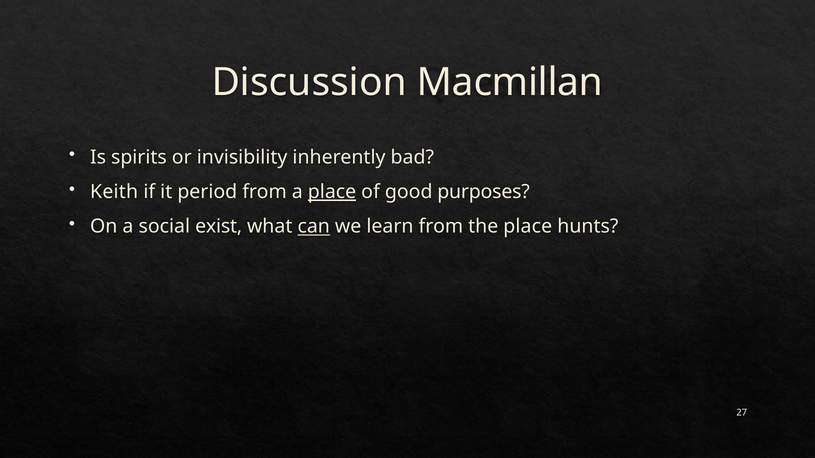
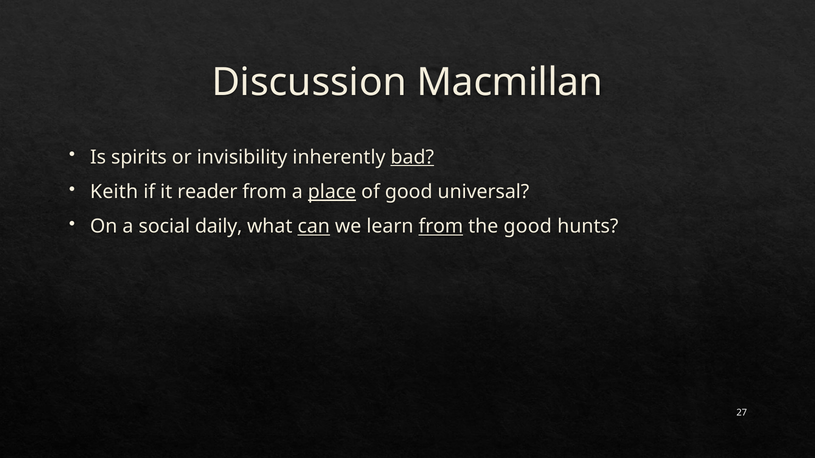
bad underline: none -> present (412, 157)
period: period -> reader (207, 192)
purposes: purposes -> universal (483, 192)
exist: exist -> daily (219, 227)
from underline: none -> present (441, 227)
the place: place -> good (528, 227)
